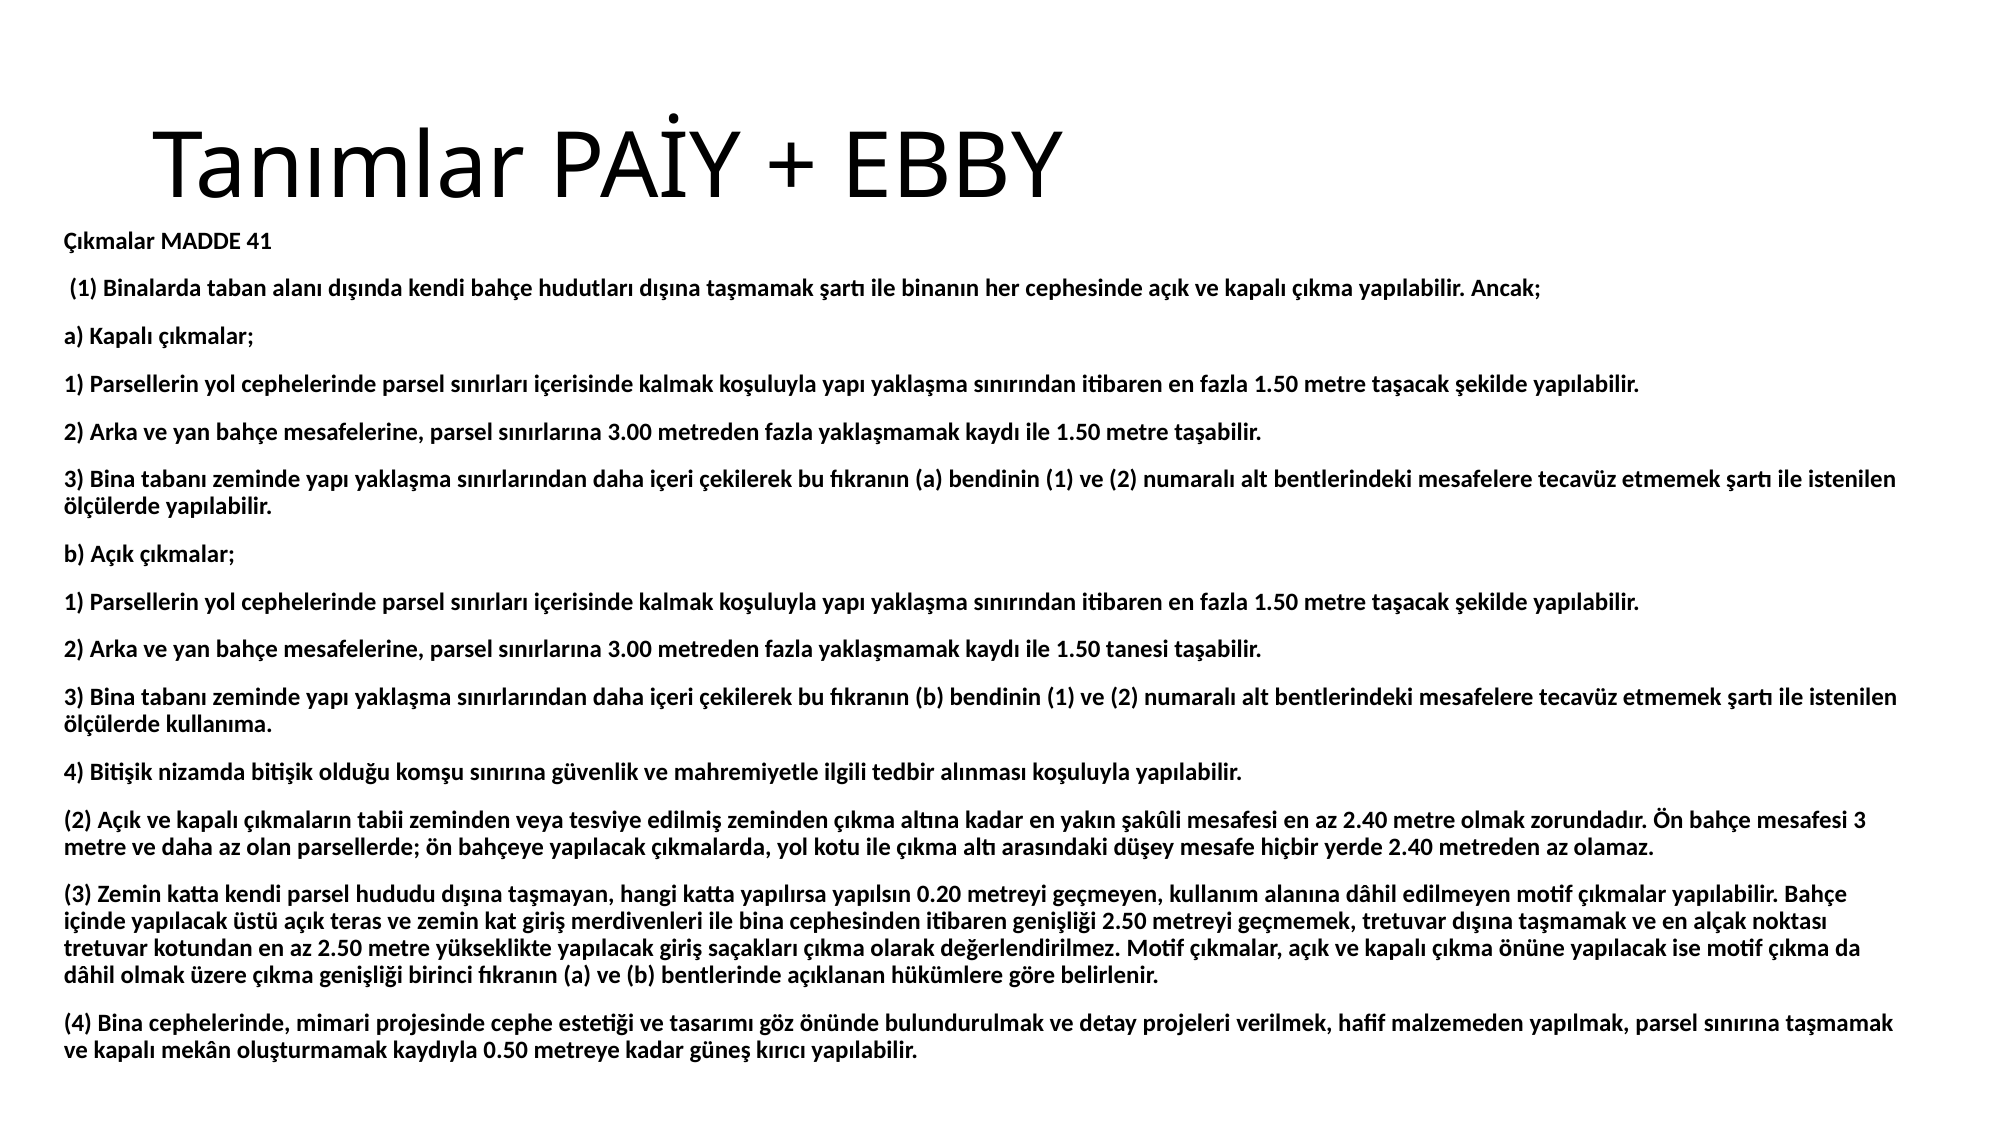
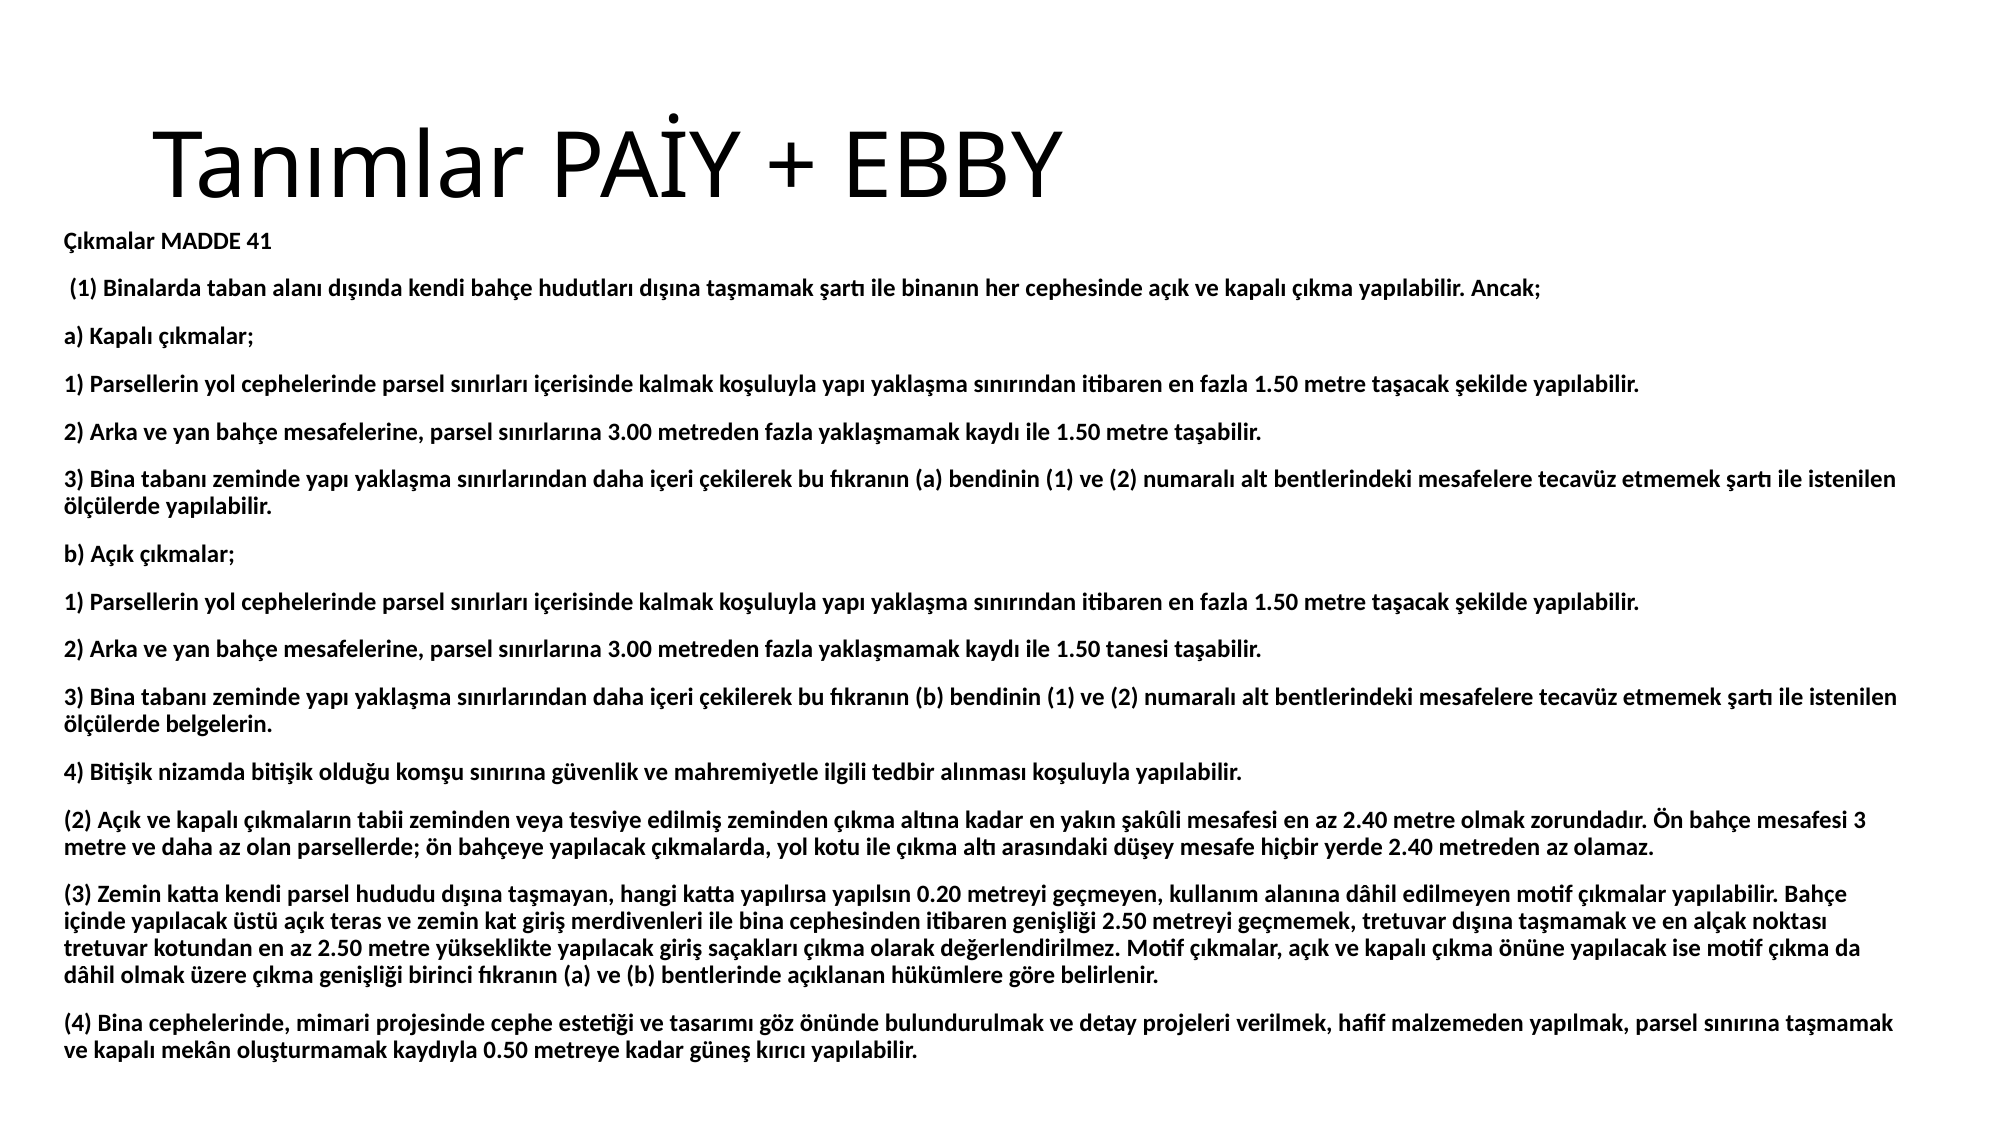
kullanıma: kullanıma -> belgelerin (219, 725)
